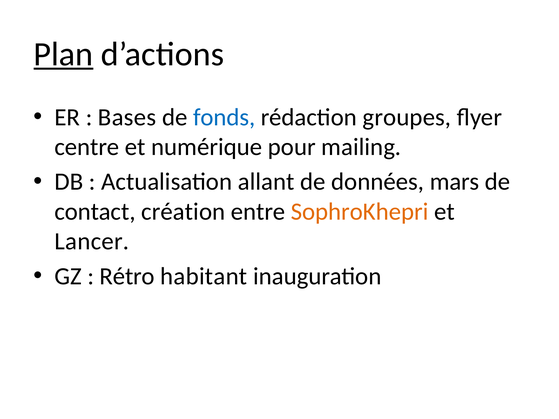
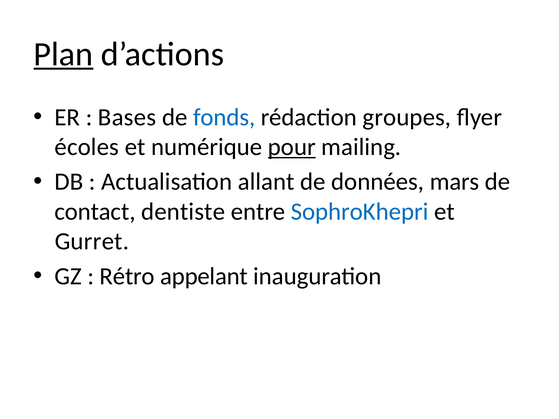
centre: centre -> écoles (87, 147)
pour underline: none -> present (292, 147)
création: création -> dentiste (183, 212)
SophroKhepri colour: orange -> blue (360, 212)
Lancer: Lancer -> Gurret (92, 242)
habitant: habitant -> appelant (204, 276)
